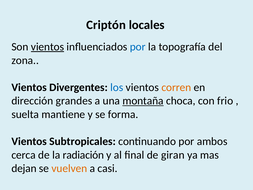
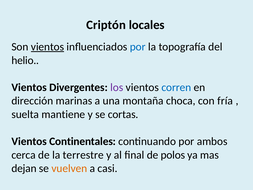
zona: zona -> helio (25, 60)
los colour: blue -> purple (117, 87)
corren colour: orange -> blue (176, 87)
grandes: grandes -> marinas (74, 101)
montaña underline: present -> none (143, 101)
frio: frio -> fría (225, 101)
forma: forma -> cortas (123, 114)
Subtropicales: Subtropicales -> Continentales (83, 141)
radiación: radiación -> terrestre (83, 155)
giran: giran -> polos (173, 155)
